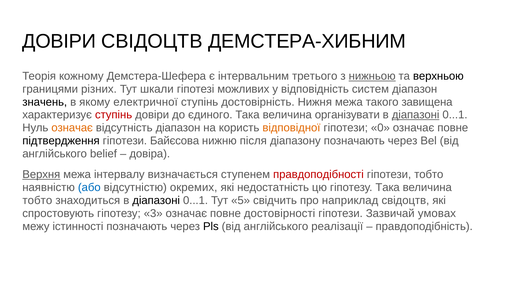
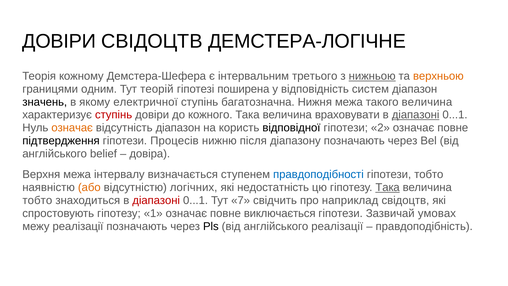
ДЕМСТЕРА-ХИБНИМ: ДЕМСТЕРА-ХИБНИМ -> ДЕМСТЕРА-ЛОГІЧНЕ (307, 41)
верхньою colour: black -> orange (438, 76)
різних: різних -> одним (99, 89)
шкали: шкали -> теорій (157, 89)
можливих: можливих -> поширена (243, 89)
достовірність: достовірність -> багатозначна (258, 102)
такого завищена: завищена -> величина (427, 102)
єдиного: єдиного -> кожного (210, 115)
організувати: організувати -> враховувати (347, 115)
відповідної colour: orange -> black (291, 128)
0: 0 -> 2 (380, 128)
Байєсова: Байєсова -> Процесів (174, 141)
Верхня underline: present -> none (41, 174)
правдоподібності colour: red -> blue (318, 174)
або colour: blue -> orange (89, 187)
окремих: окремих -> логічних (194, 187)
Така underline: none -> present (388, 187)
діапазоні colour: black -> red (156, 200)
5: 5 -> 7 (241, 200)
3: 3 -> 1 (153, 213)
достовірності: достовірності -> виключається (280, 213)
межу істинності: істинності -> реалізації (78, 226)
